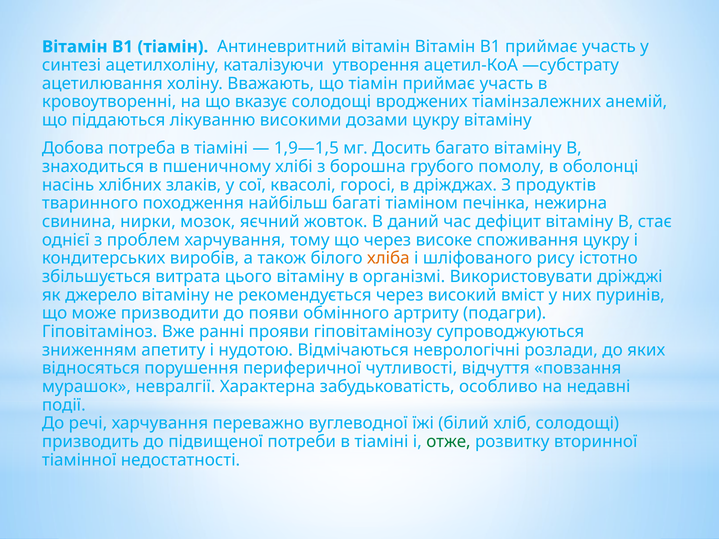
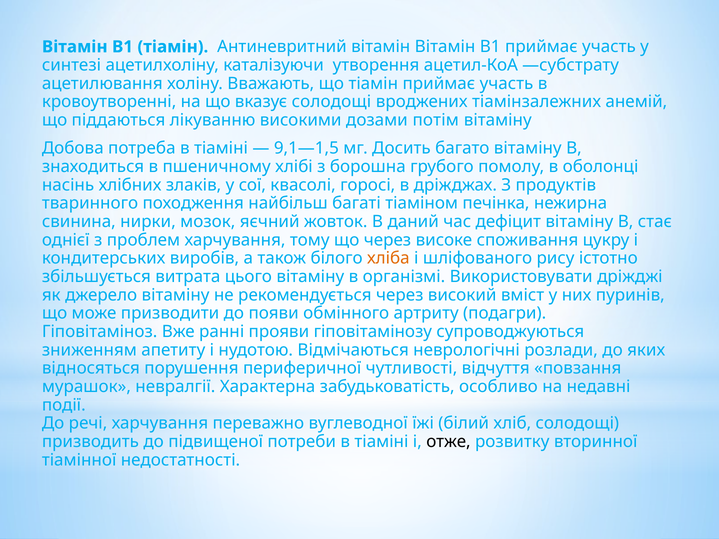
дозами цукру: цукру -> потім (436, 120)
1,9—1,5: 1,9—1,5 -> 9,1—1,5 (306, 148)
отже colour: green -> black (448, 442)
